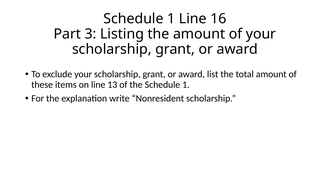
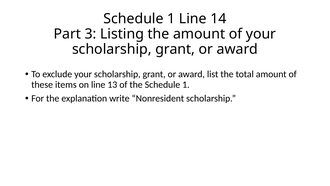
16: 16 -> 14 (218, 19)
